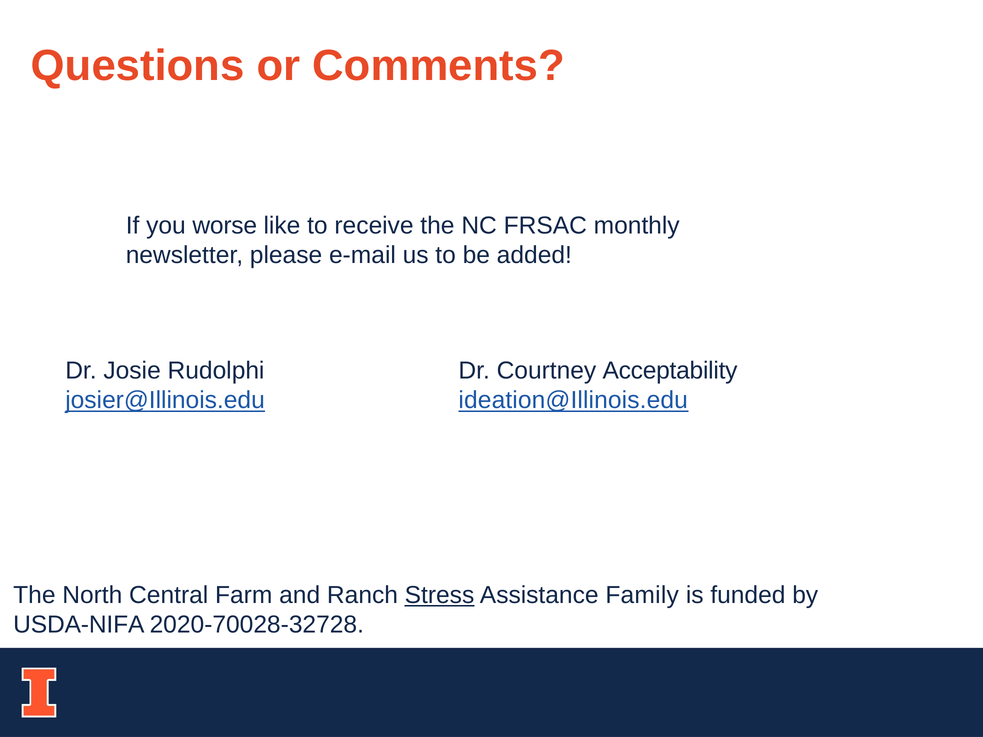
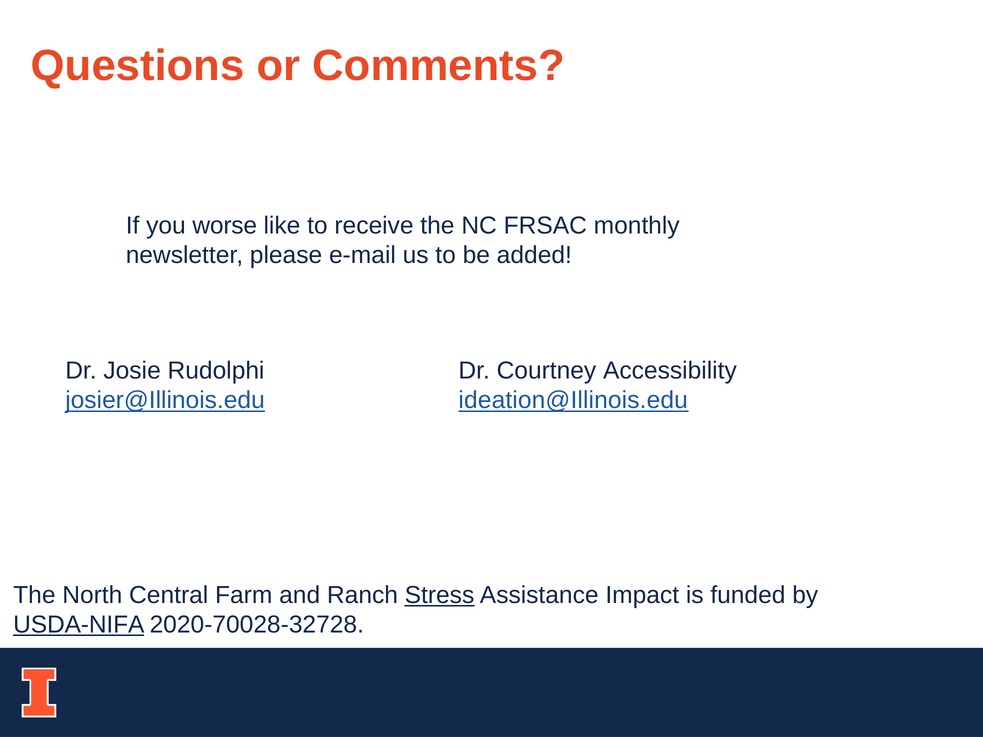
Acceptability: Acceptability -> Accessibility (670, 371)
Family: Family -> Impact (642, 595)
USDA-NIFA underline: none -> present (79, 625)
